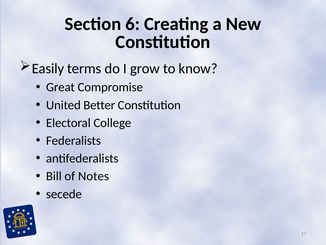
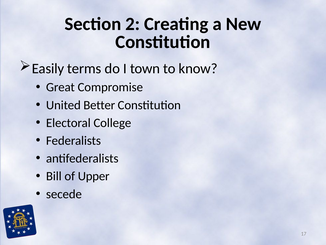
6: 6 -> 2 (133, 24)
grow: grow -> town (145, 68)
Notes: Notes -> Upper (94, 176)
